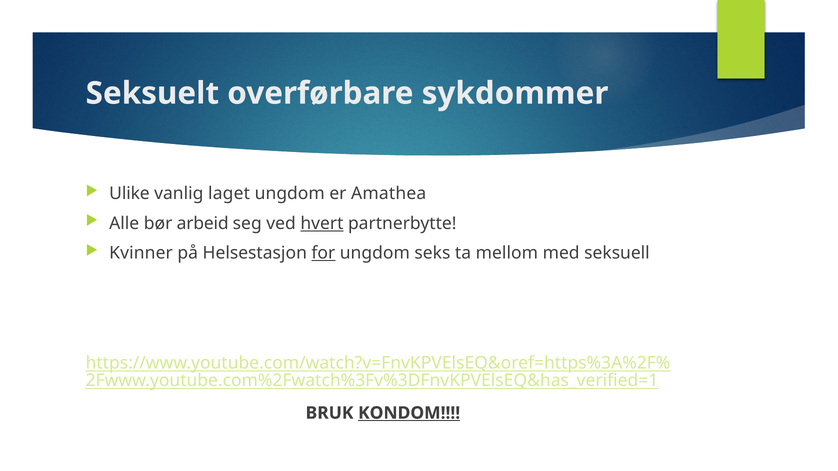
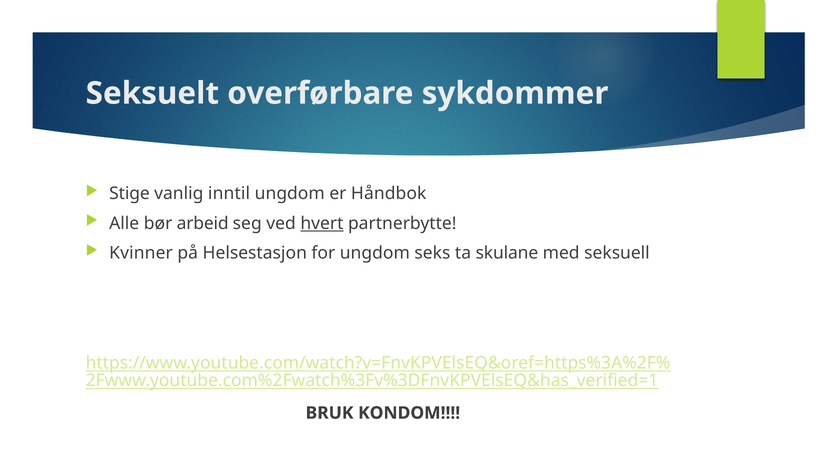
Ulike: Ulike -> Stige (129, 194)
laget: laget -> inntil (229, 194)
Amathea: Amathea -> Håndbok (389, 194)
for underline: present -> none (323, 253)
mellom: mellom -> skulane (507, 253)
KONDOM underline: present -> none (409, 413)
